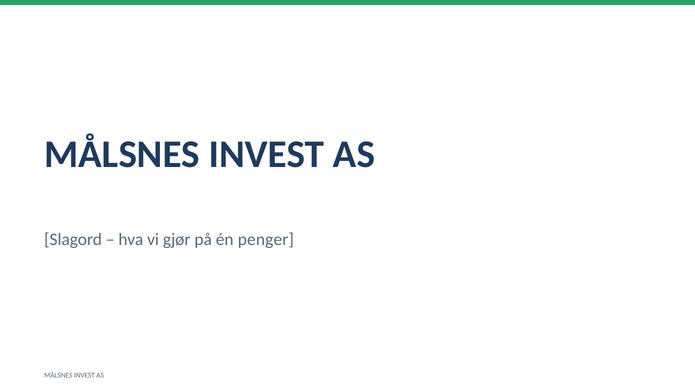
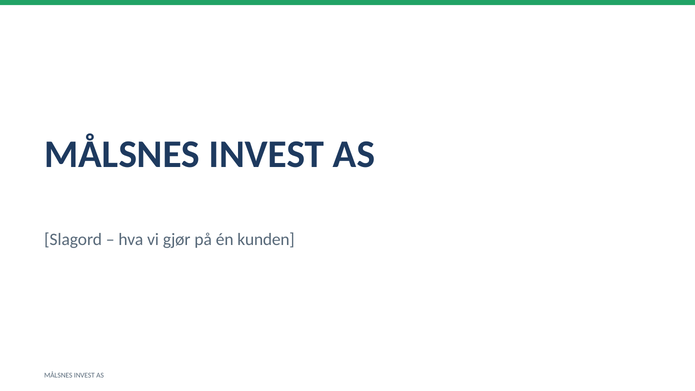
penger: penger -> kunden (266, 239)
